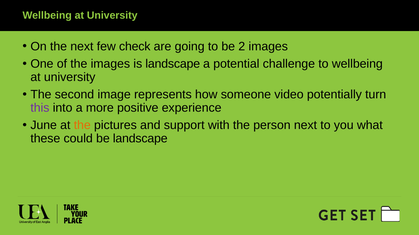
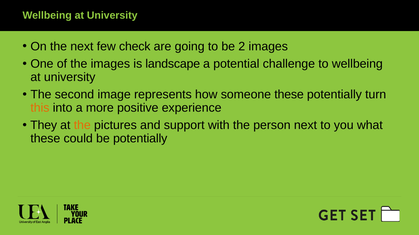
someone video: video -> these (289, 95)
this colour: purple -> orange (40, 108)
June: June -> They (44, 126)
be landscape: landscape -> potentially (140, 139)
